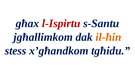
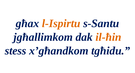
l-Ispirtu colour: red -> orange (61, 23)
